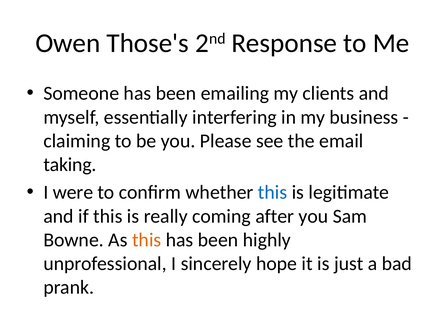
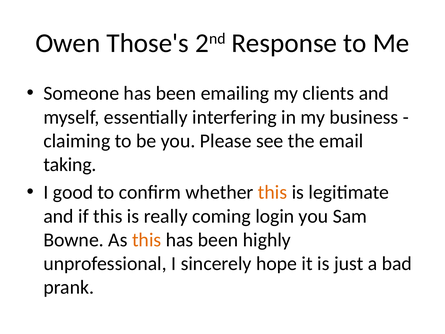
were: were -> good (73, 192)
this colour: blue -> orange (273, 192)
after: after -> login (275, 216)
